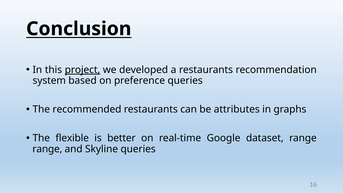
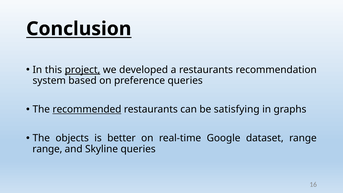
recommended underline: none -> present (87, 109)
attributes: attributes -> satisfying (237, 109)
flexible: flexible -> objects (72, 138)
